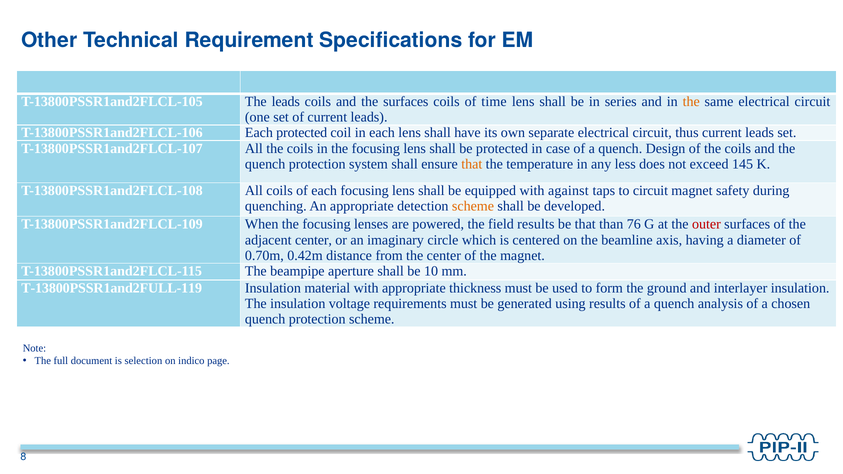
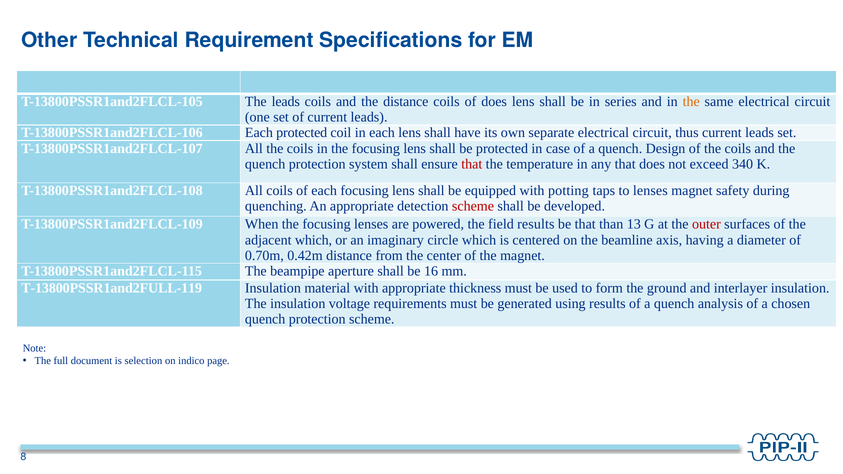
the surfaces: surfaces -> distance (406, 102)
of time: time -> does (494, 102)
that colour: orange -> red (472, 164)
any less: less -> that (625, 164)
145: 145 -> 340 (743, 164)
against: against -> potting (568, 191)
to circuit: circuit -> lenses (650, 191)
scheme colour: orange -> red (473, 206)
76: 76 -> 13 (634, 224)
adjacent center: center -> which (314, 240)
10: 10 -> 16 (431, 271)
